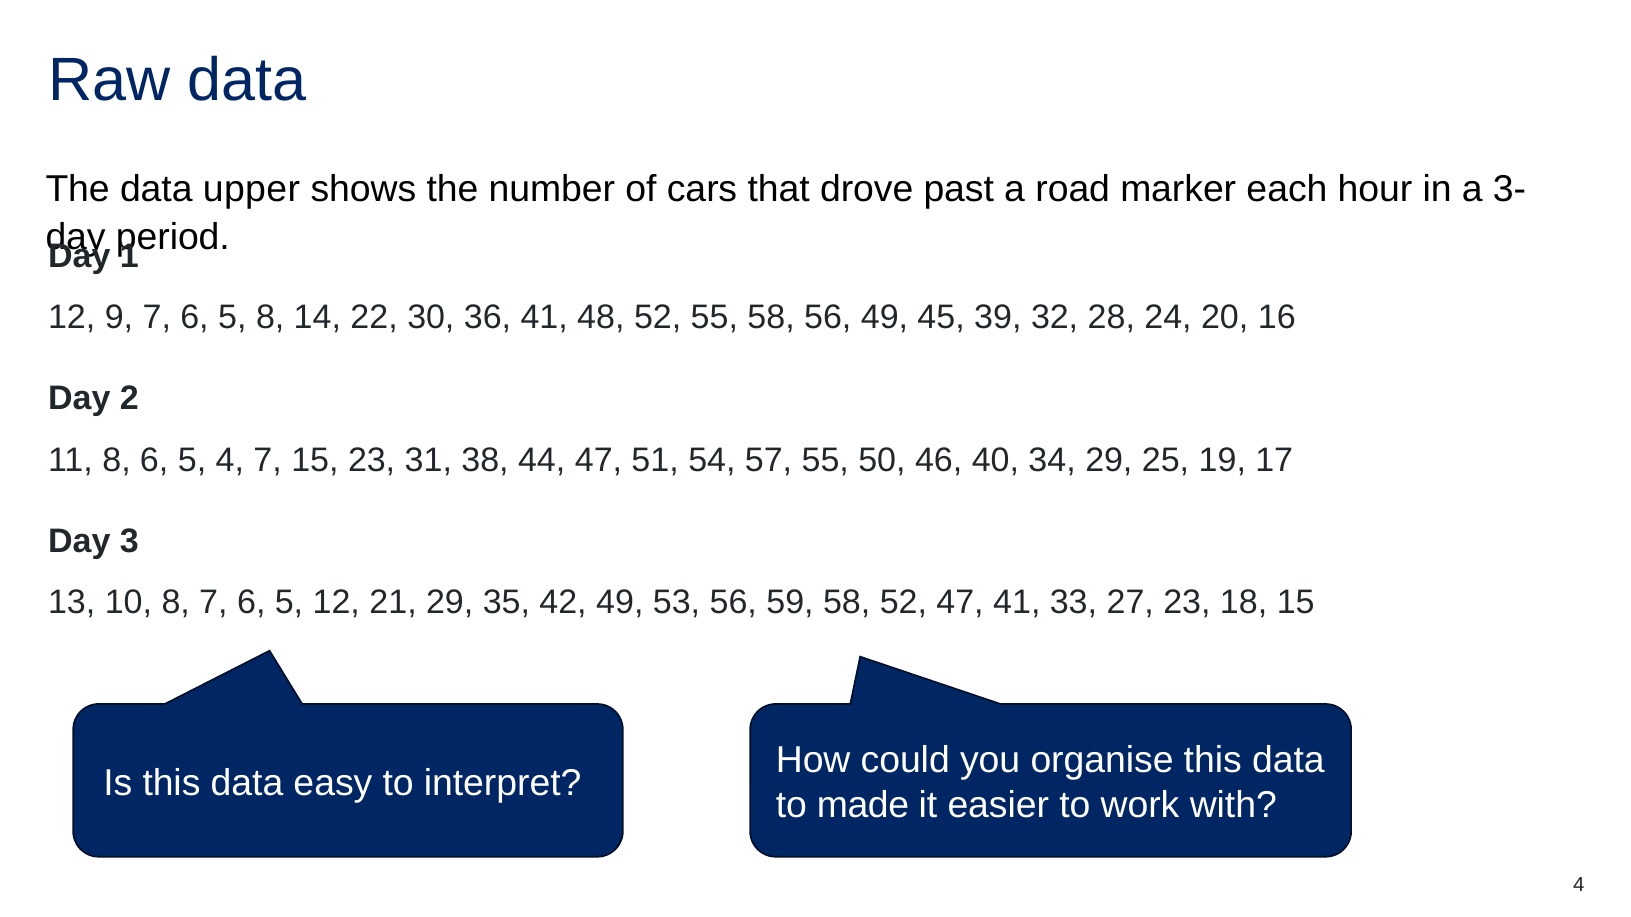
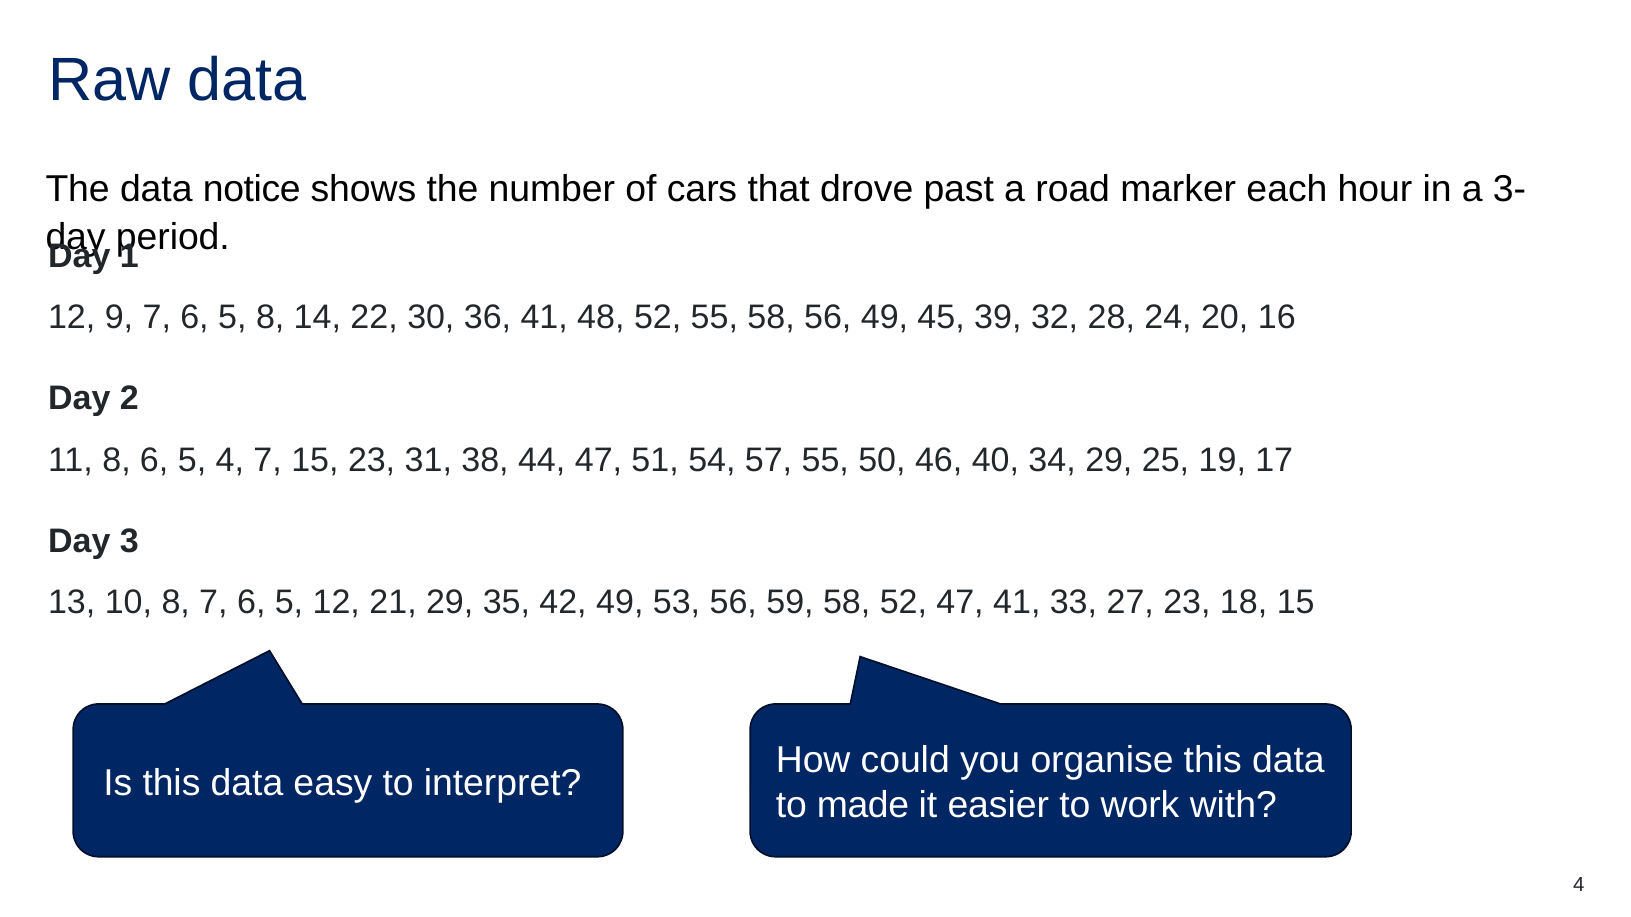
upper: upper -> notice (252, 189)
